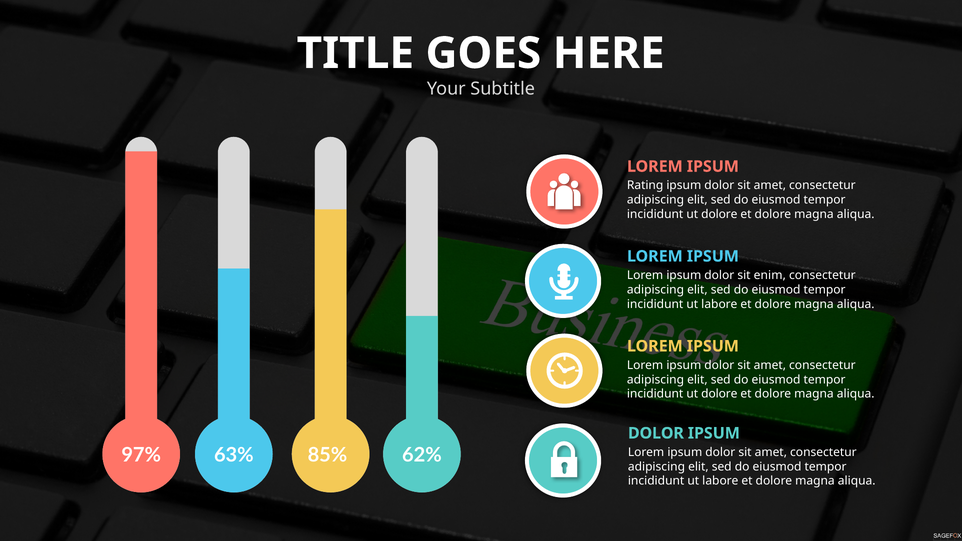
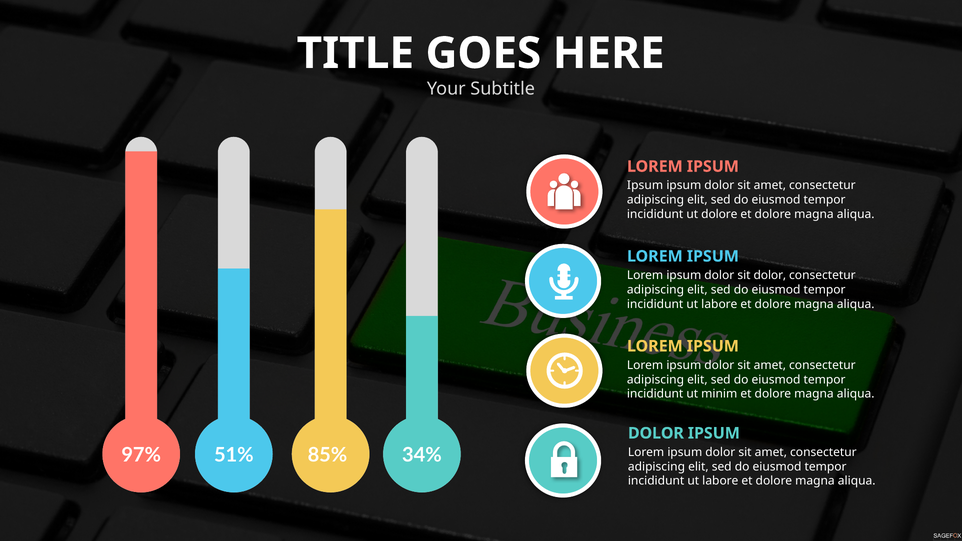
Rating: Rating -> Ipsum (645, 185)
sit enim: enim -> dolor (770, 275)
dolore: dolore -> minim (719, 394)
63%: 63% -> 51% (234, 455)
62%: 62% -> 34% (422, 455)
